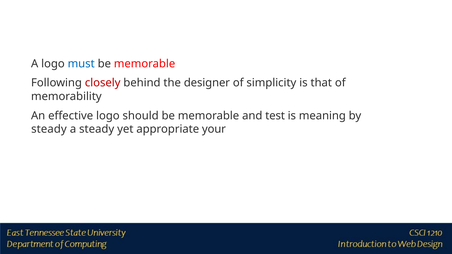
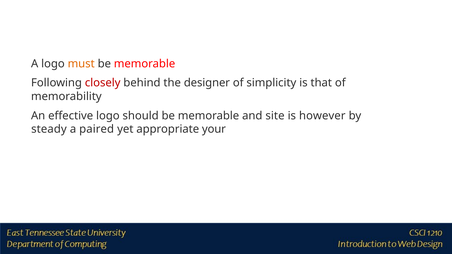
must colour: blue -> orange (81, 64)
test: test -> site (275, 116)
meaning: meaning -> however (322, 116)
a steady: steady -> paired (97, 129)
